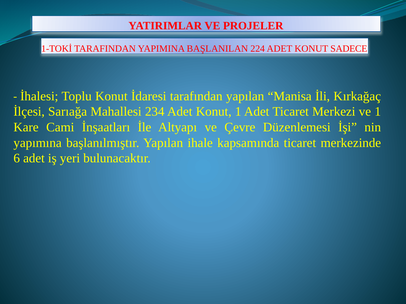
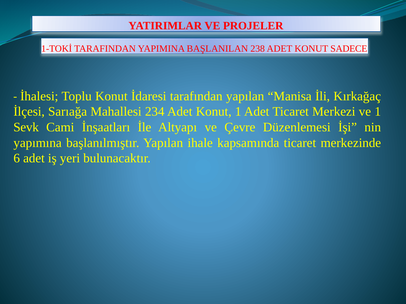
224: 224 -> 238 (258, 49)
Kare: Kare -> Sevk (26, 127)
